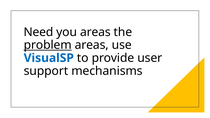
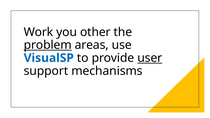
Need: Need -> Work (38, 32)
you areas: areas -> other (95, 32)
user underline: none -> present (150, 58)
